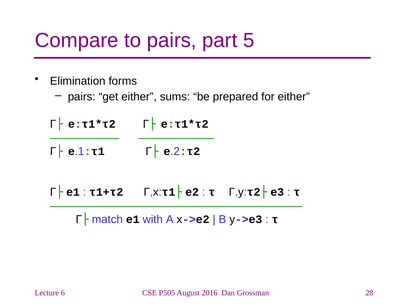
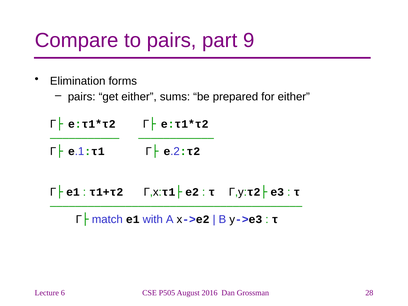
5: 5 -> 9 (249, 41)
